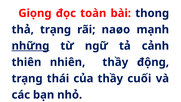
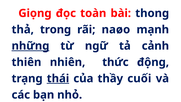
thả trạng: trạng -> trong (56, 30)
nhiên thầy: thầy -> thức (115, 62)
thái underline: none -> present (58, 78)
